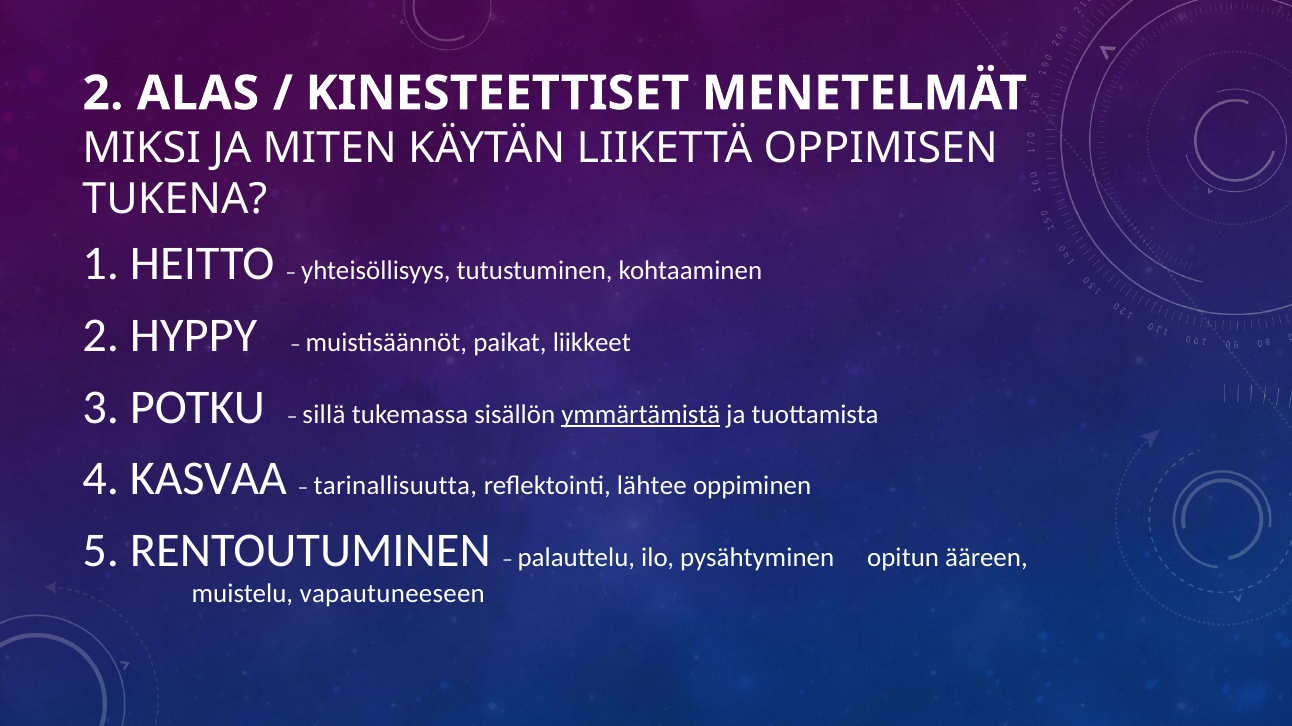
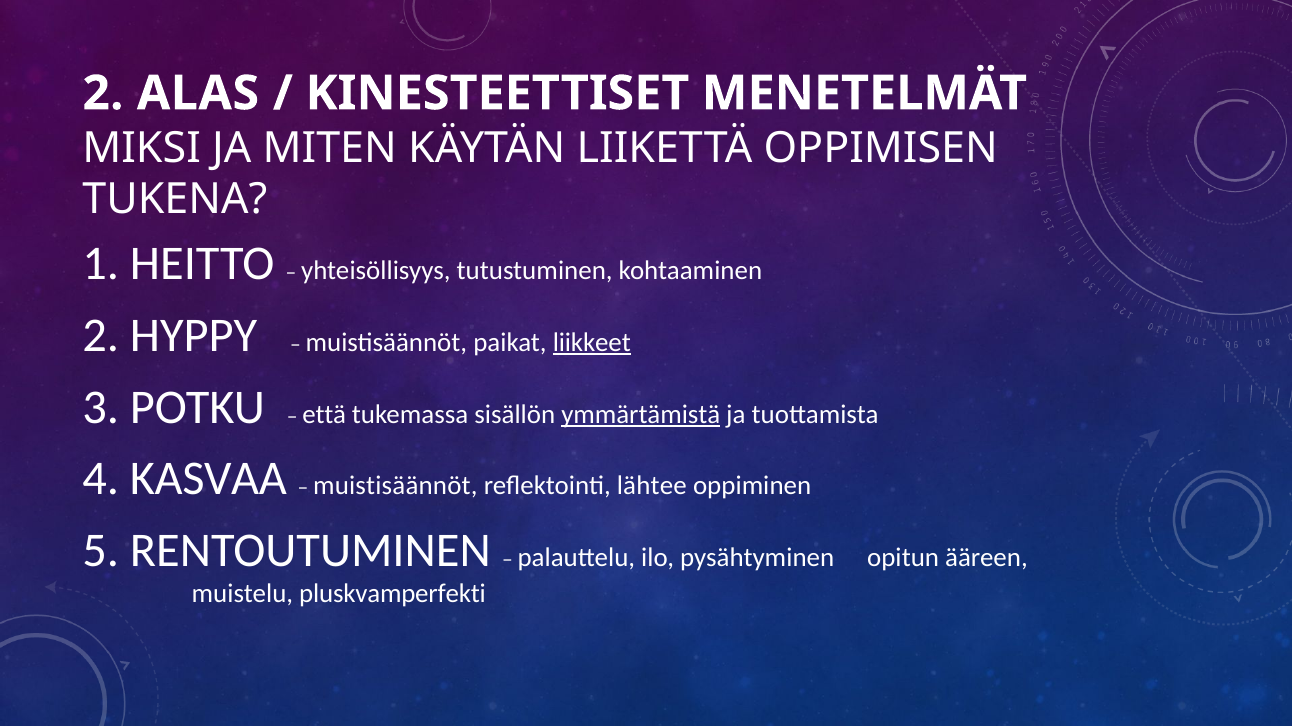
liikkeet underline: none -> present (592, 343)
sillä: sillä -> että (324, 415)
tarinallisuutta: tarinallisuutta -> muistisäännöt (395, 486)
vapautuneeseen: vapautuneeseen -> pluskvamperfekti (392, 594)
